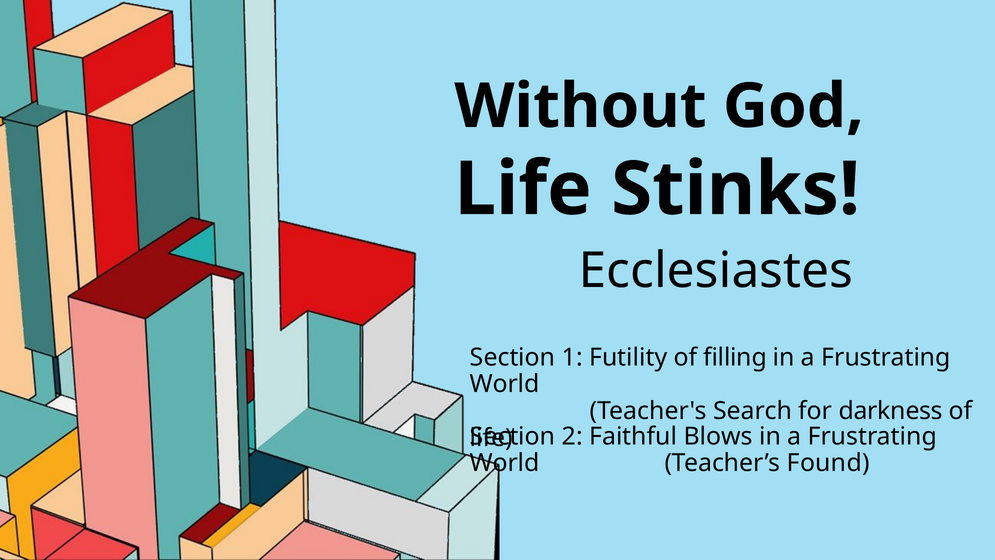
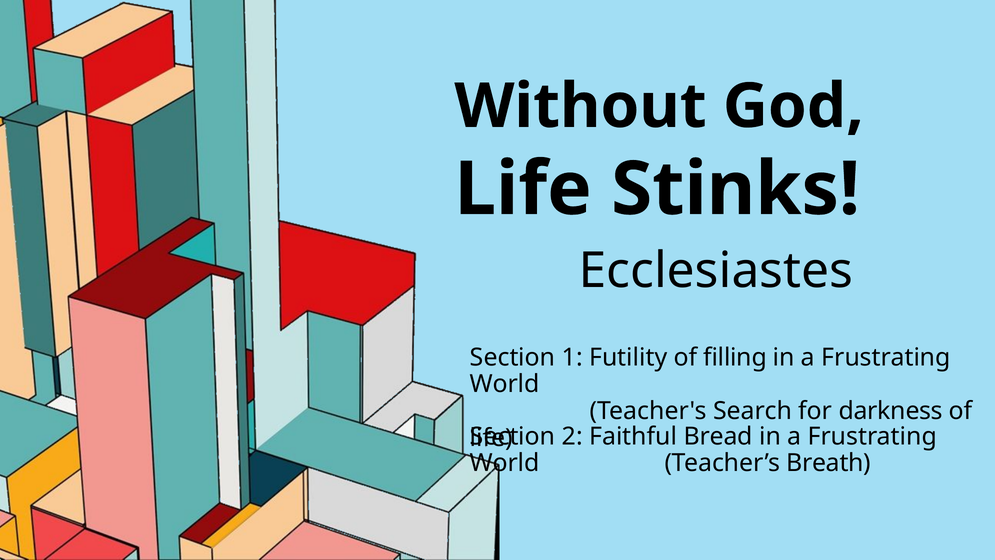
Blows: Blows -> Bread (718, 436)
Found: Found -> Breath (829, 463)
